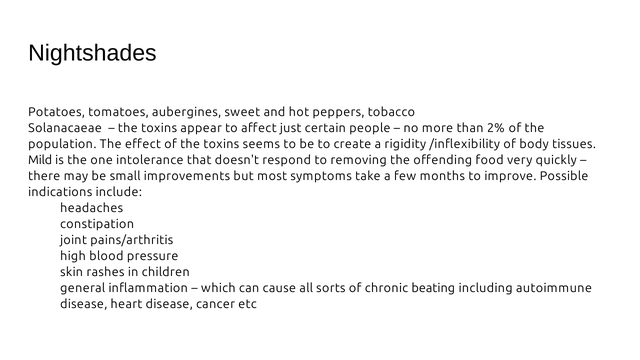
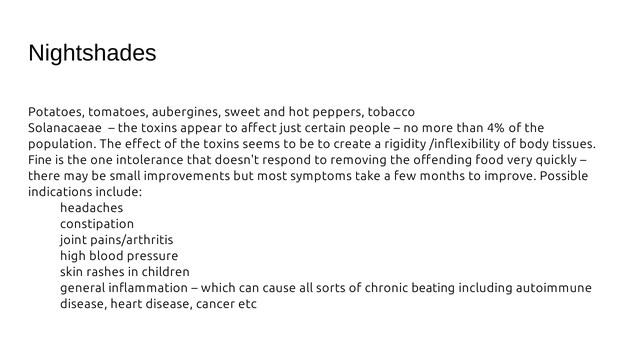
2%: 2% -> 4% (496, 128)
Mild: Mild -> Fine (40, 160)
